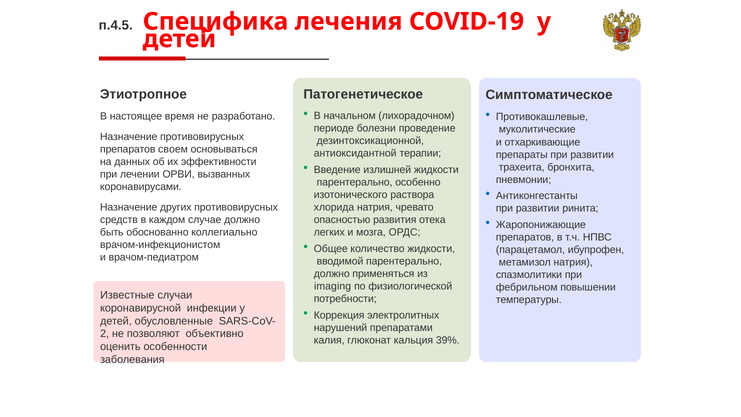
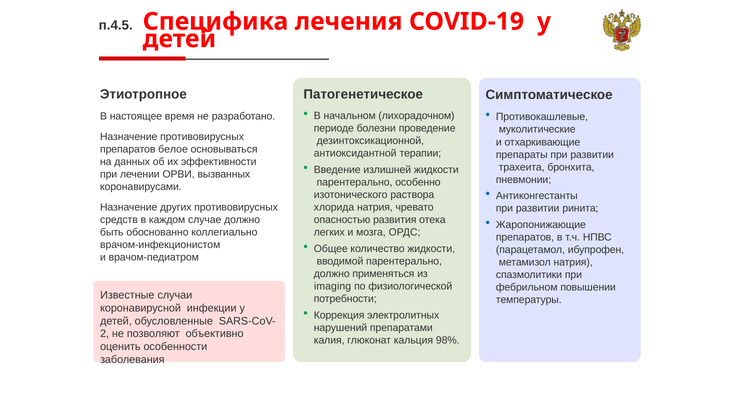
своем: своем -> белое (173, 149)
39%: 39% -> 98% (448, 340)
